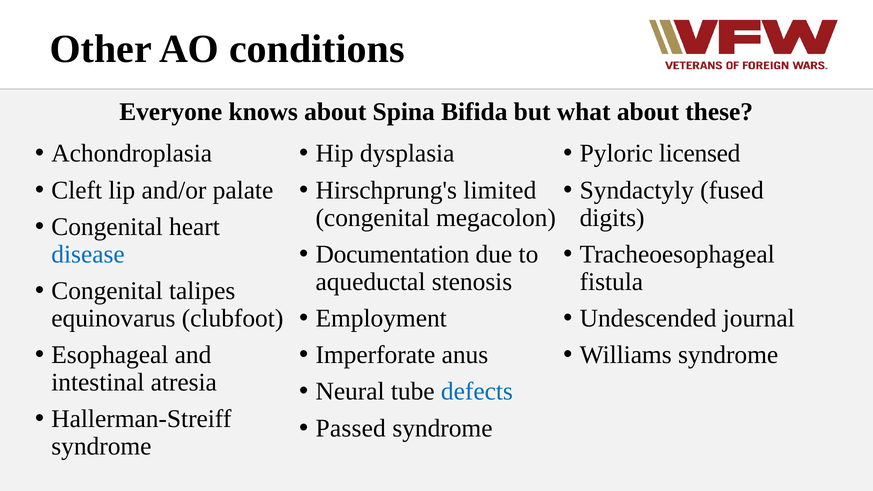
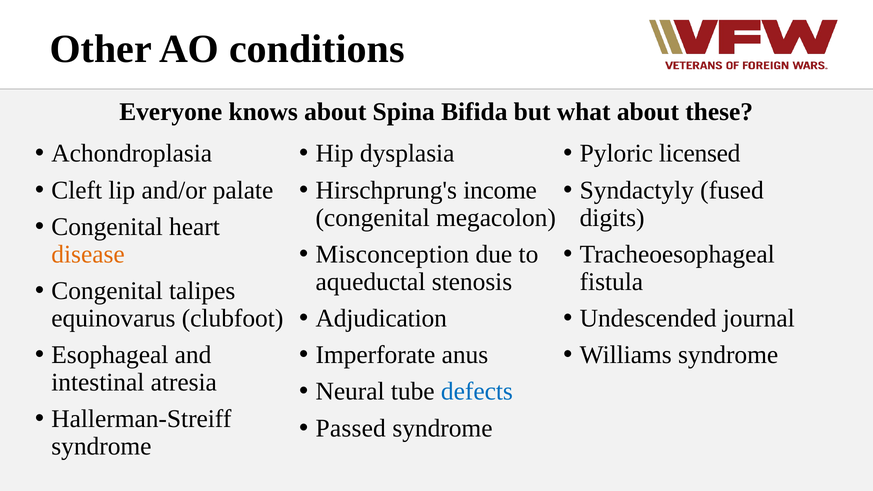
limited: limited -> income (500, 190)
Documentation: Documentation -> Misconception (392, 254)
disease colour: blue -> orange (88, 254)
Employment: Employment -> Adjudication (381, 318)
